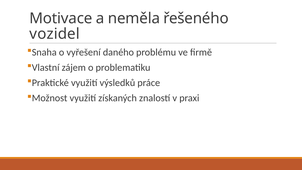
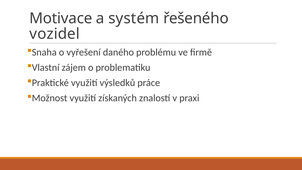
neměla: neměla -> systém (134, 18)
